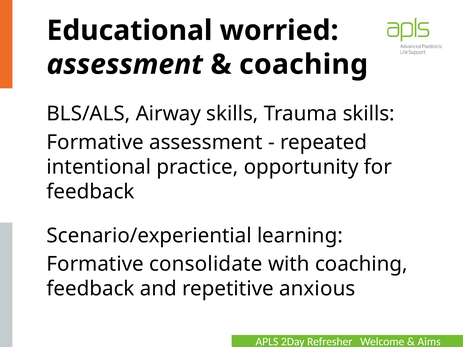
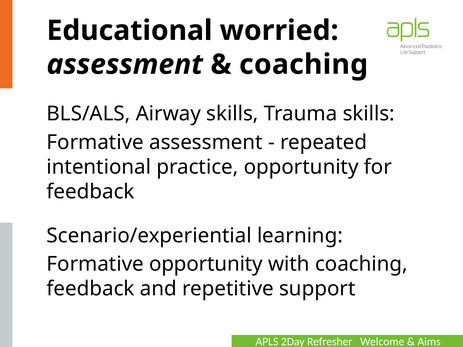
Formative consolidate: consolidate -> opportunity (206, 264)
anxious: anxious -> support (317, 289)
